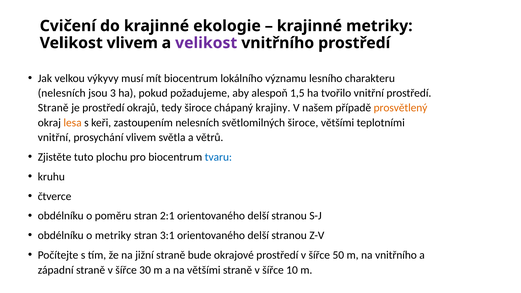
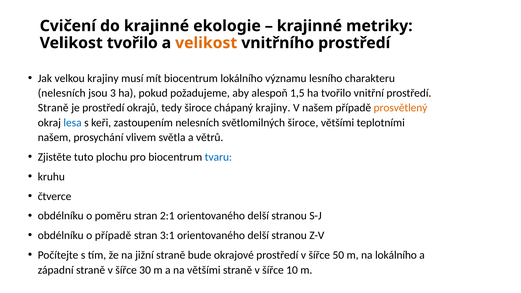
Velikost vlivem: vlivem -> tvořilo (132, 43)
velikost colour: purple -> orange (206, 43)
velkou výkyvy: výkyvy -> krajiny (103, 78)
lesa colour: orange -> blue (73, 123)
vnitřní: vnitřní -> našem (54, 137)
o metriky: metriky -> případě (113, 236)
na vnitřního: vnitřního -> lokálního (396, 255)
